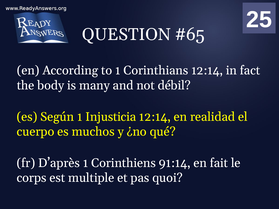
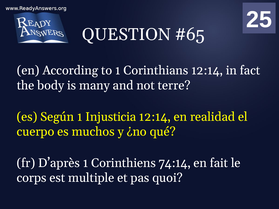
débil: débil -> terre (174, 85)
91:14: 91:14 -> 74:14 (175, 163)
